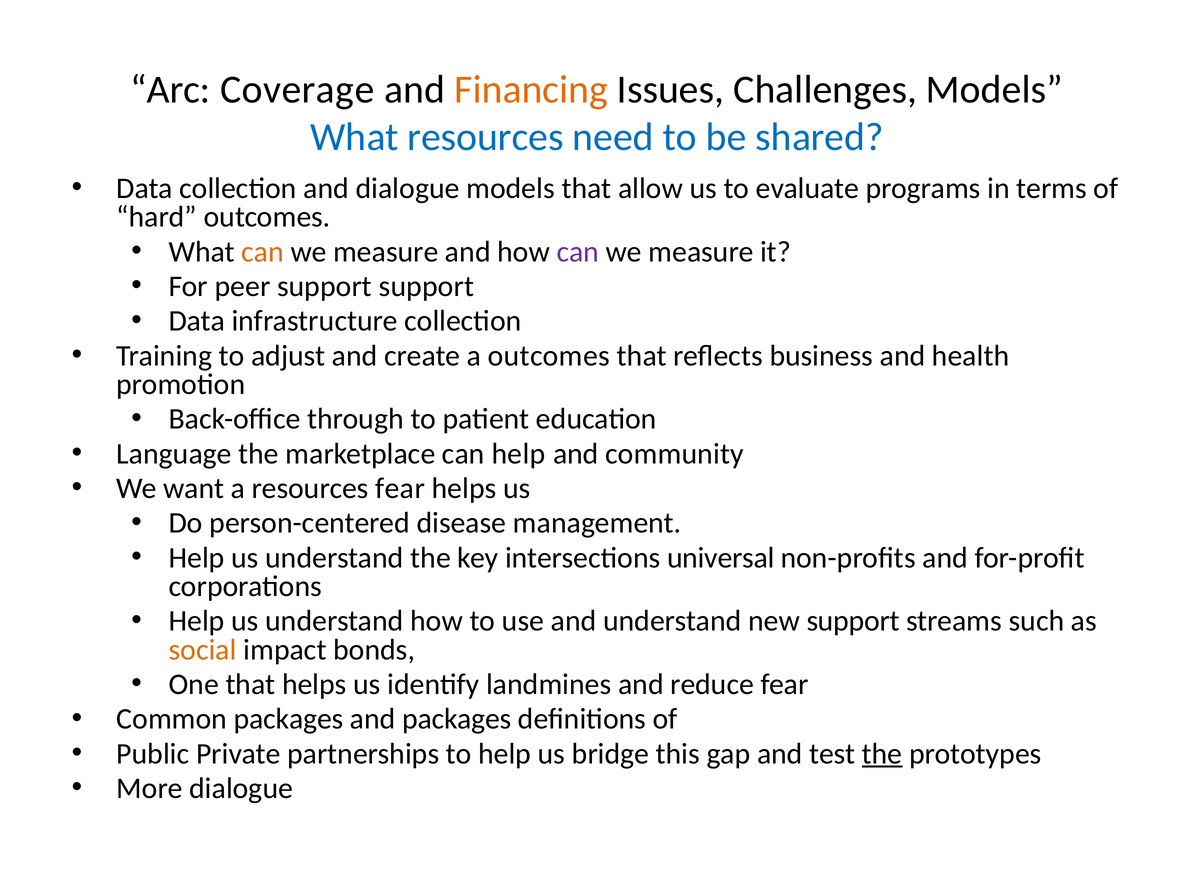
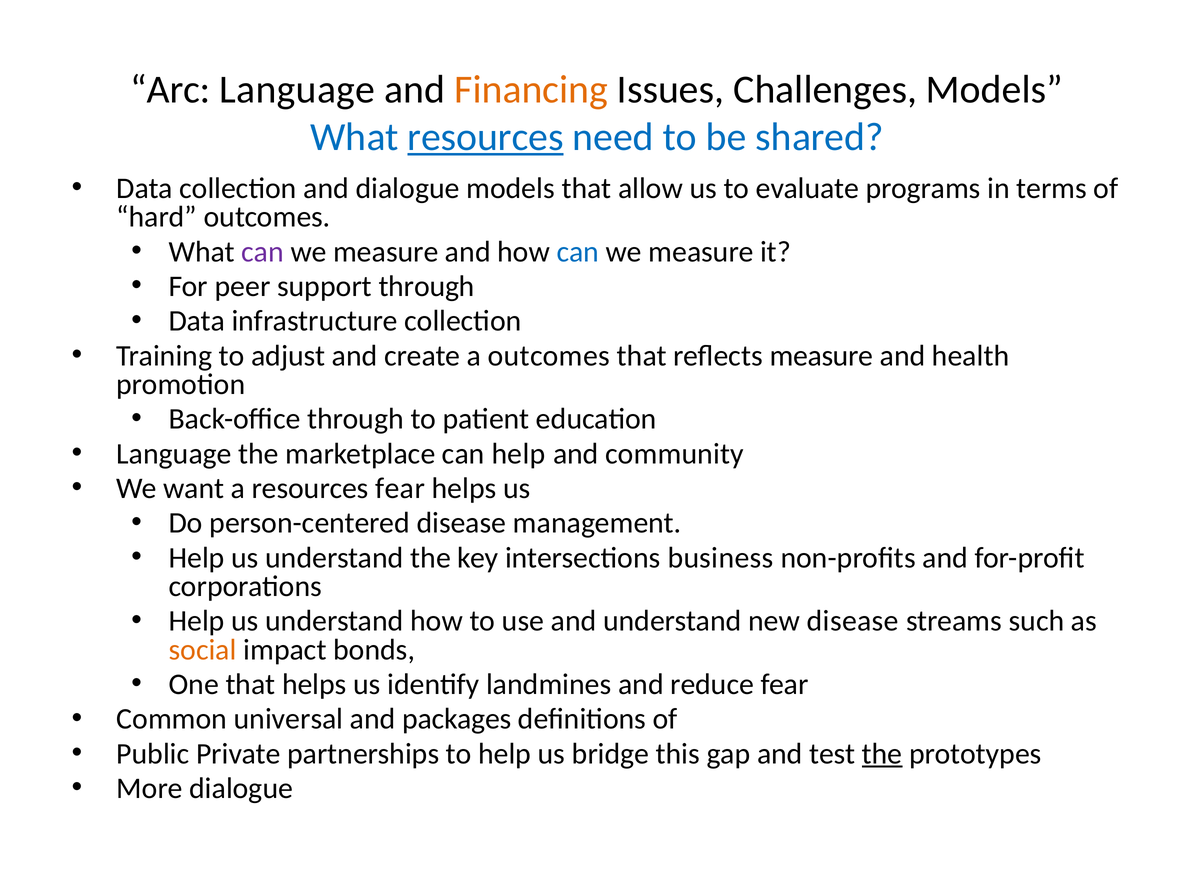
Arc Coverage: Coverage -> Language (297, 89)
resources underline: none -> present (486, 137)
can colour: orange -> purple (263, 252)
can colour: purple -> blue (578, 252)
support support: support -> through (427, 286)
reflects business: business -> measure (821, 355)
universal: universal -> business (720, 557)
new support: support -> disease (853, 621)
Common packages: packages -> universal (289, 719)
